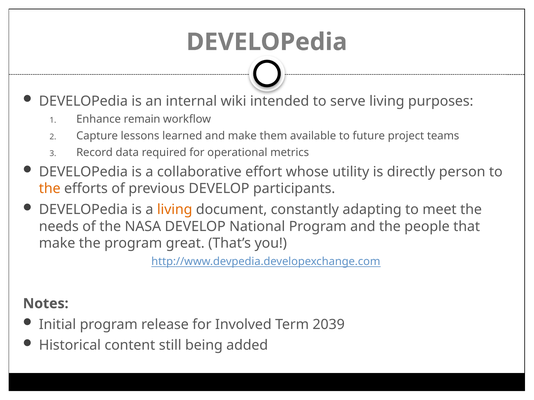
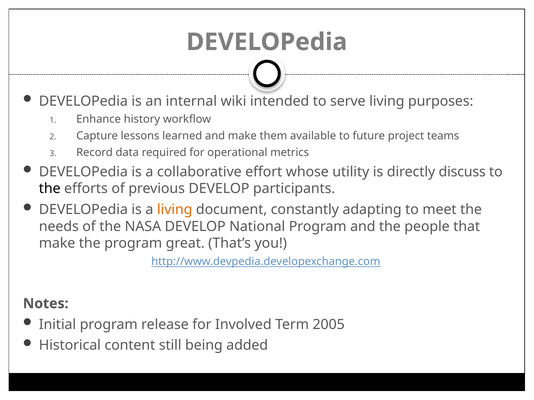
remain: remain -> history (142, 119)
person: person -> discuss (462, 172)
the colour: orange -> black (50, 189)
2039: 2039 -> 2005 (329, 325)
